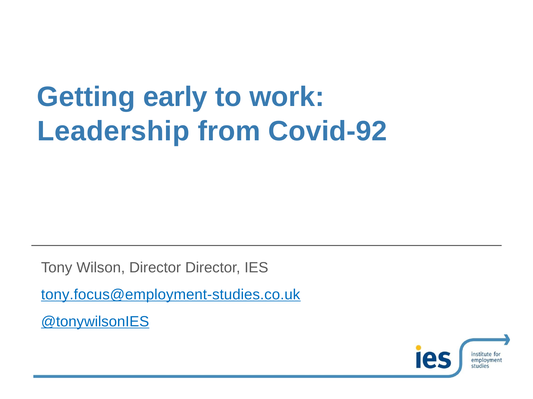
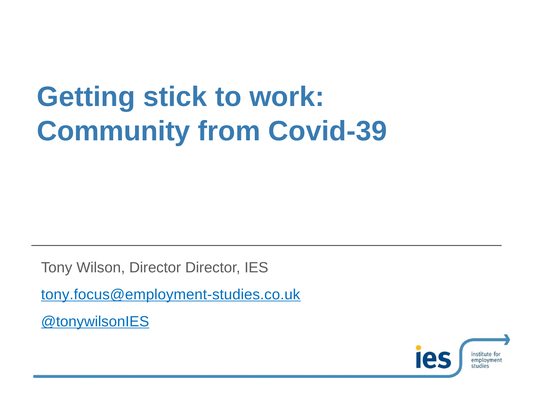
early: early -> stick (175, 97)
Leadership: Leadership -> Community (114, 132)
Covid-92: Covid-92 -> Covid-39 (328, 132)
